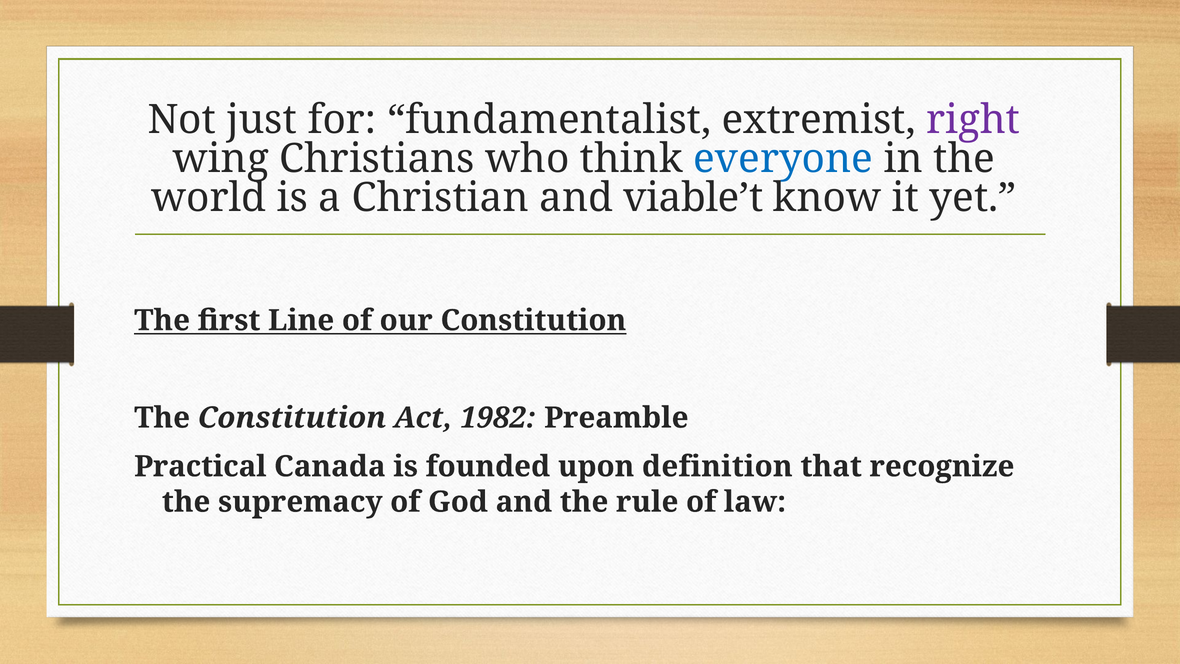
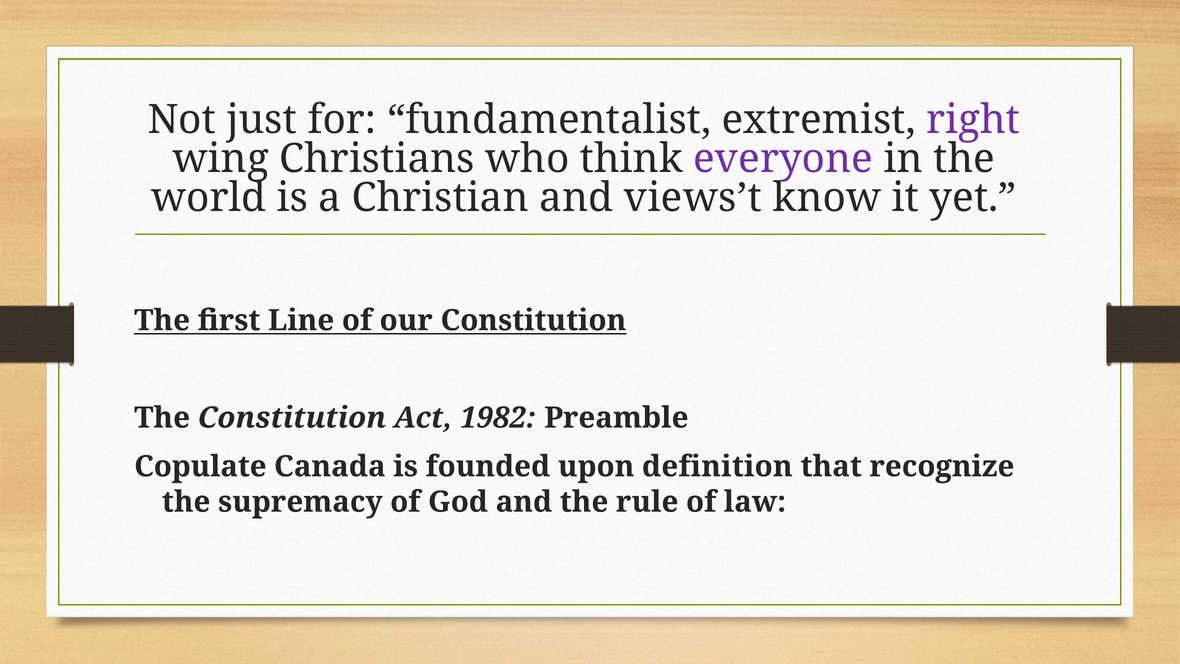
everyone colour: blue -> purple (783, 159)
viable’t: viable’t -> views’t (693, 198)
Practical: Practical -> Copulate (200, 466)
